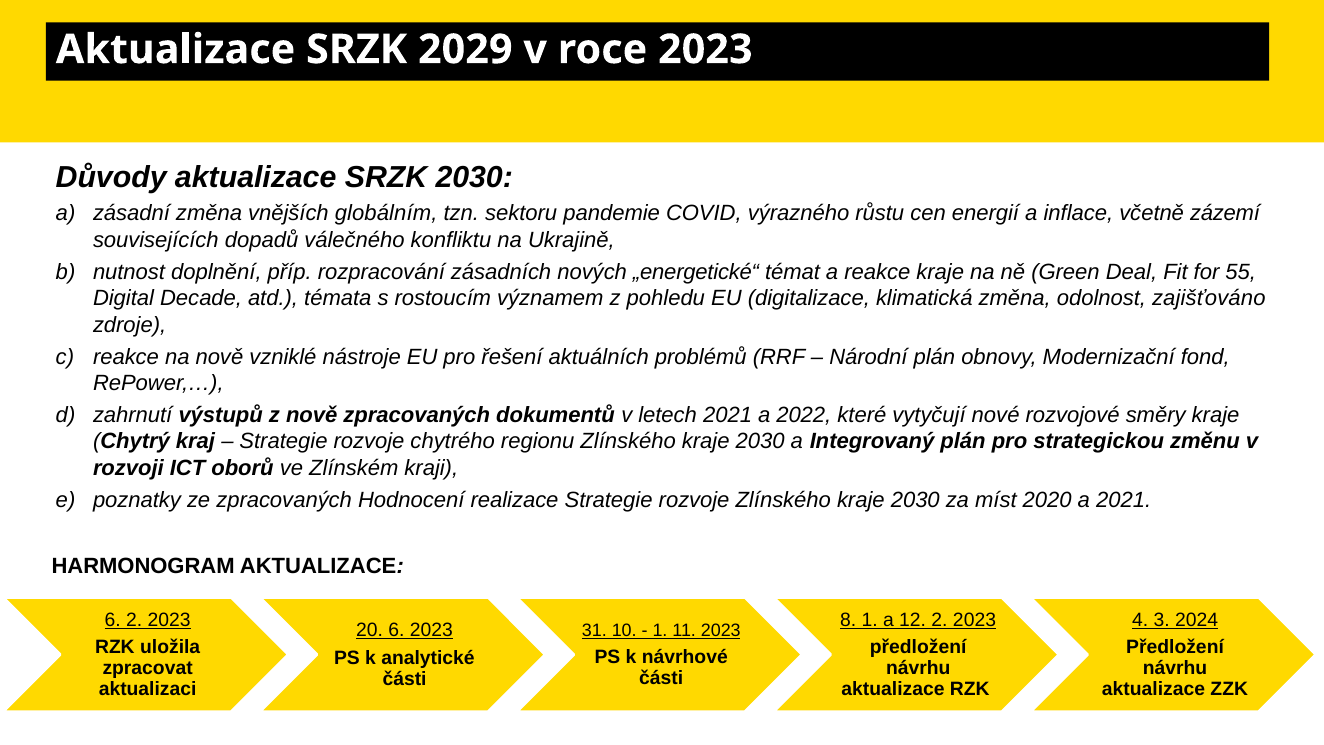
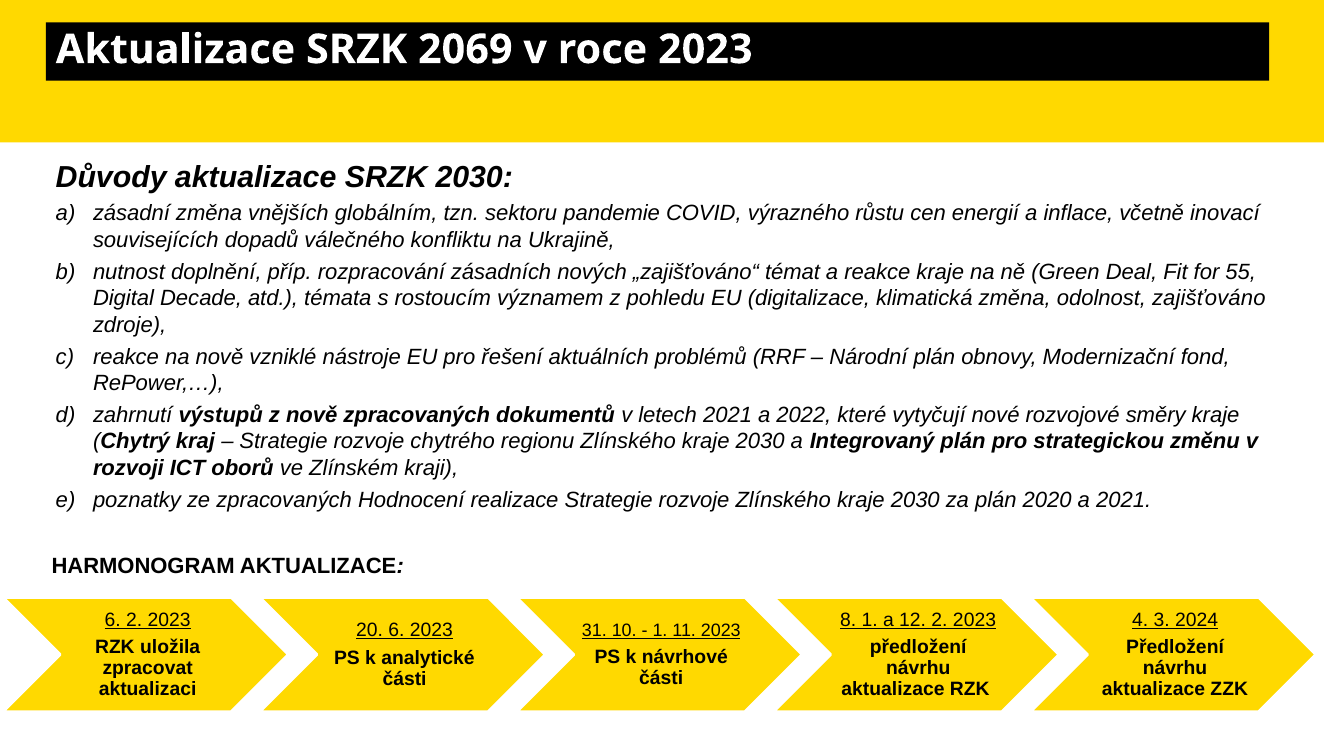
2029: 2029 -> 2069 (465, 50)
zázemí: zázemí -> inovací (1225, 213)
„energetické“: „energetické“ -> „zajišťováno“ (696, 272)
za míst: míst -> plán (996, 500)
